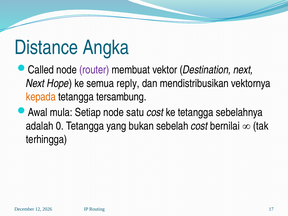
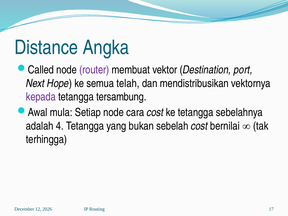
Destination next: next -> port (243, 70)
reply: reply -> telah (128, 83)
kepada colour: orange -> purple (41, 97)
satu: satu -> cara (135, 112)
0: 0 -> 4 (60, 126)
